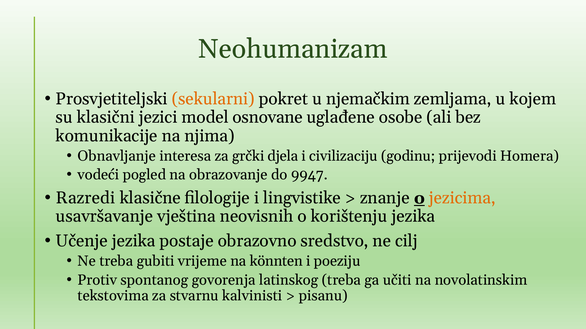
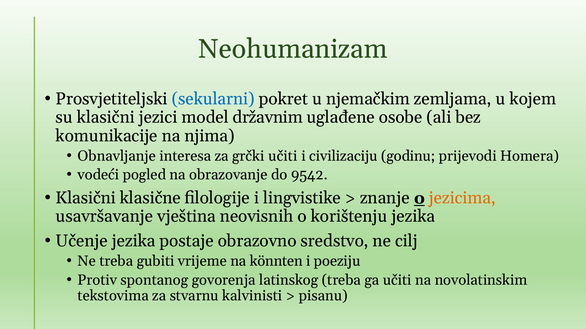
sekularni colour: orange -> blue (213, 99)
osnovane: osnovane -> državnim (268, 118)
grčki djela: djela -> učiti (283, 156)
9947: 9947 -> 9542 (309, 175)
Razredi: Razredi -> Klasični (86, 198)
